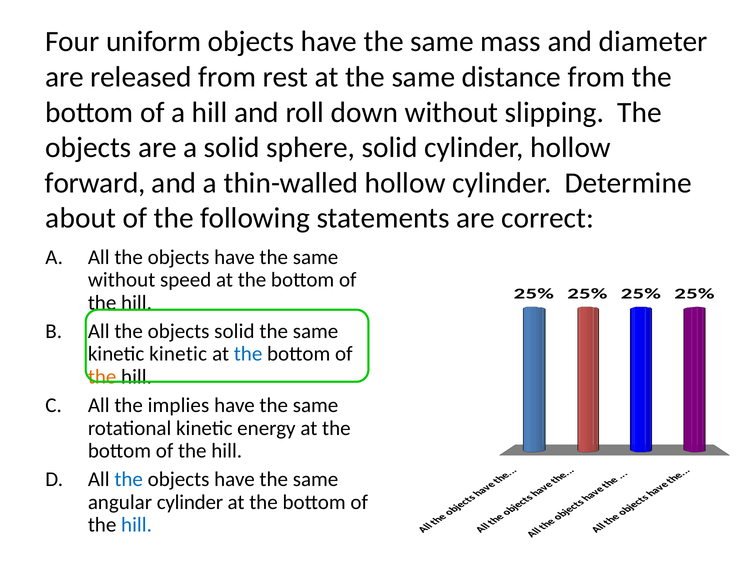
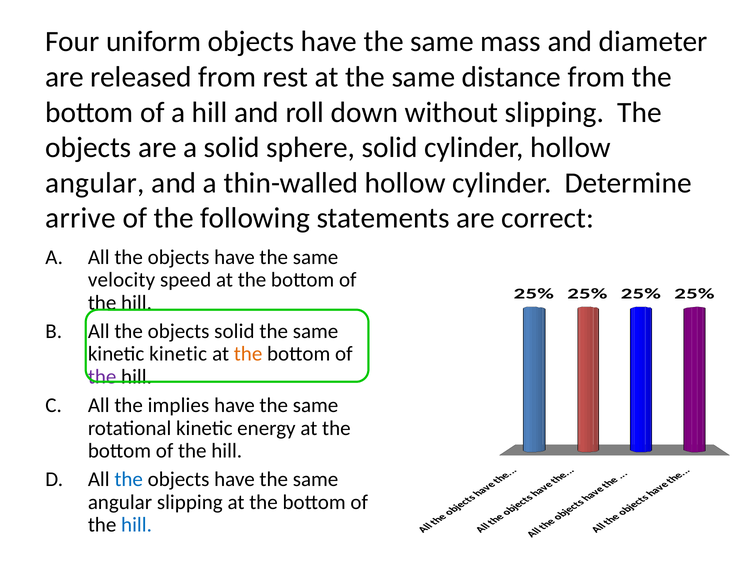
forward: forward -> angular (95, 183)
about: about -> arrive (81, 218)
without: without -> velocity (122, 280)
the colour: blue -> orange (248, 354)
the colour: orange -> purple (102, 377)
angular cylinder: cylinder -> slipping (190, 502)
